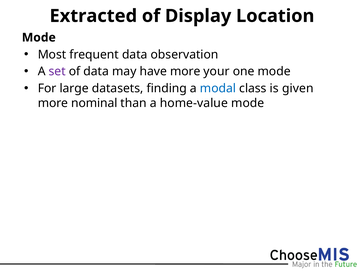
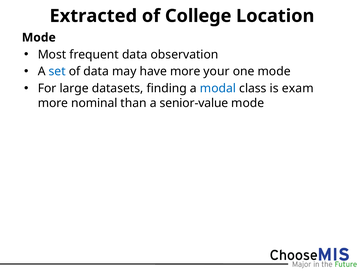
Display: Display -> College (198, 16)
set colour: purple -> blue (57, 71)
given: given -> exam (298, 88)
home-value: home-value -> senior-value (194, 103)
